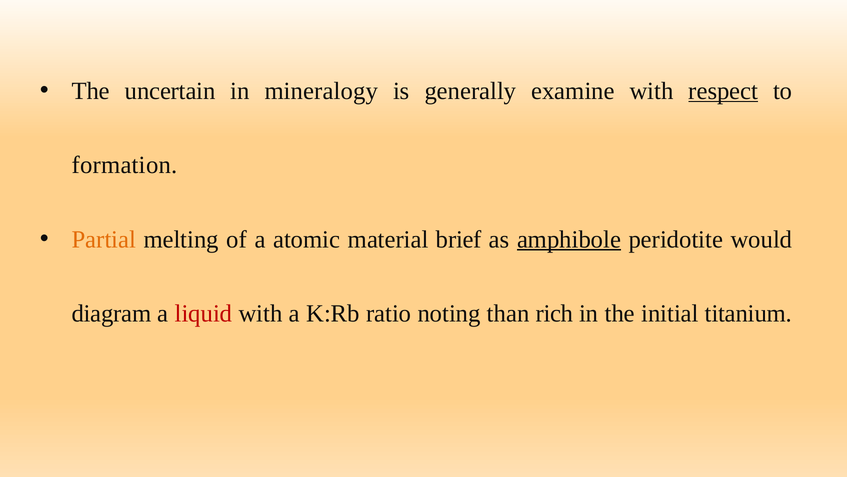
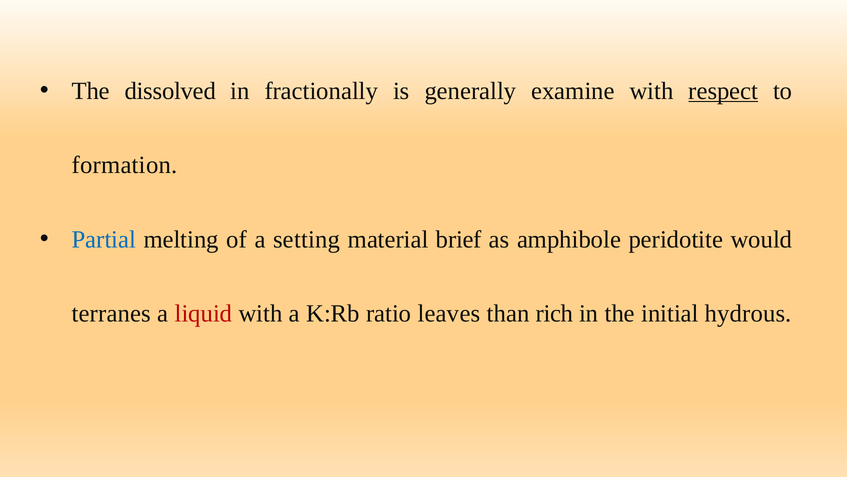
uncertain: uncertain -> dissolved (170, 91)
mineralogy: mineralogy -> fractionally (321, 91)
Partial colour: orange -> blue (104, 239)
atomic: atomic -> setting (307, 239)
amphibole underline: present -> none (569, 239)
diagram: diagram -> terranes (111, 313)
noting: noting -> leaves (449, 313)
titanium: titanium -> hydrous (748, 313)
